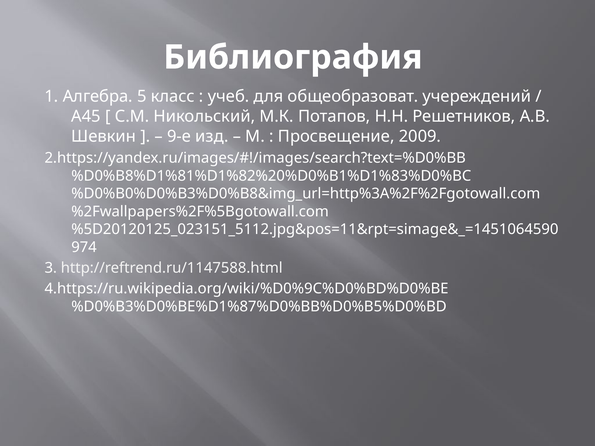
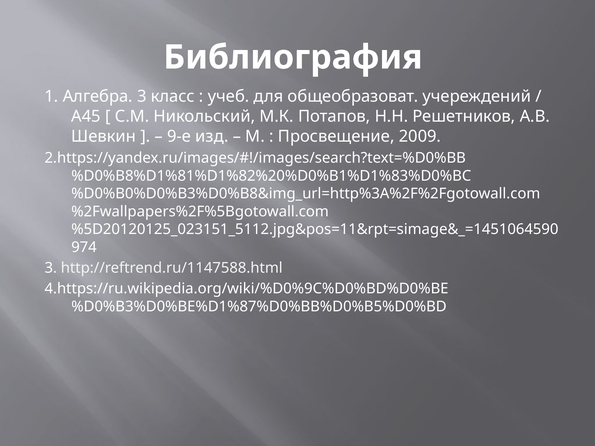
Алгебра 5: 5 -> 3 (142, 97)
